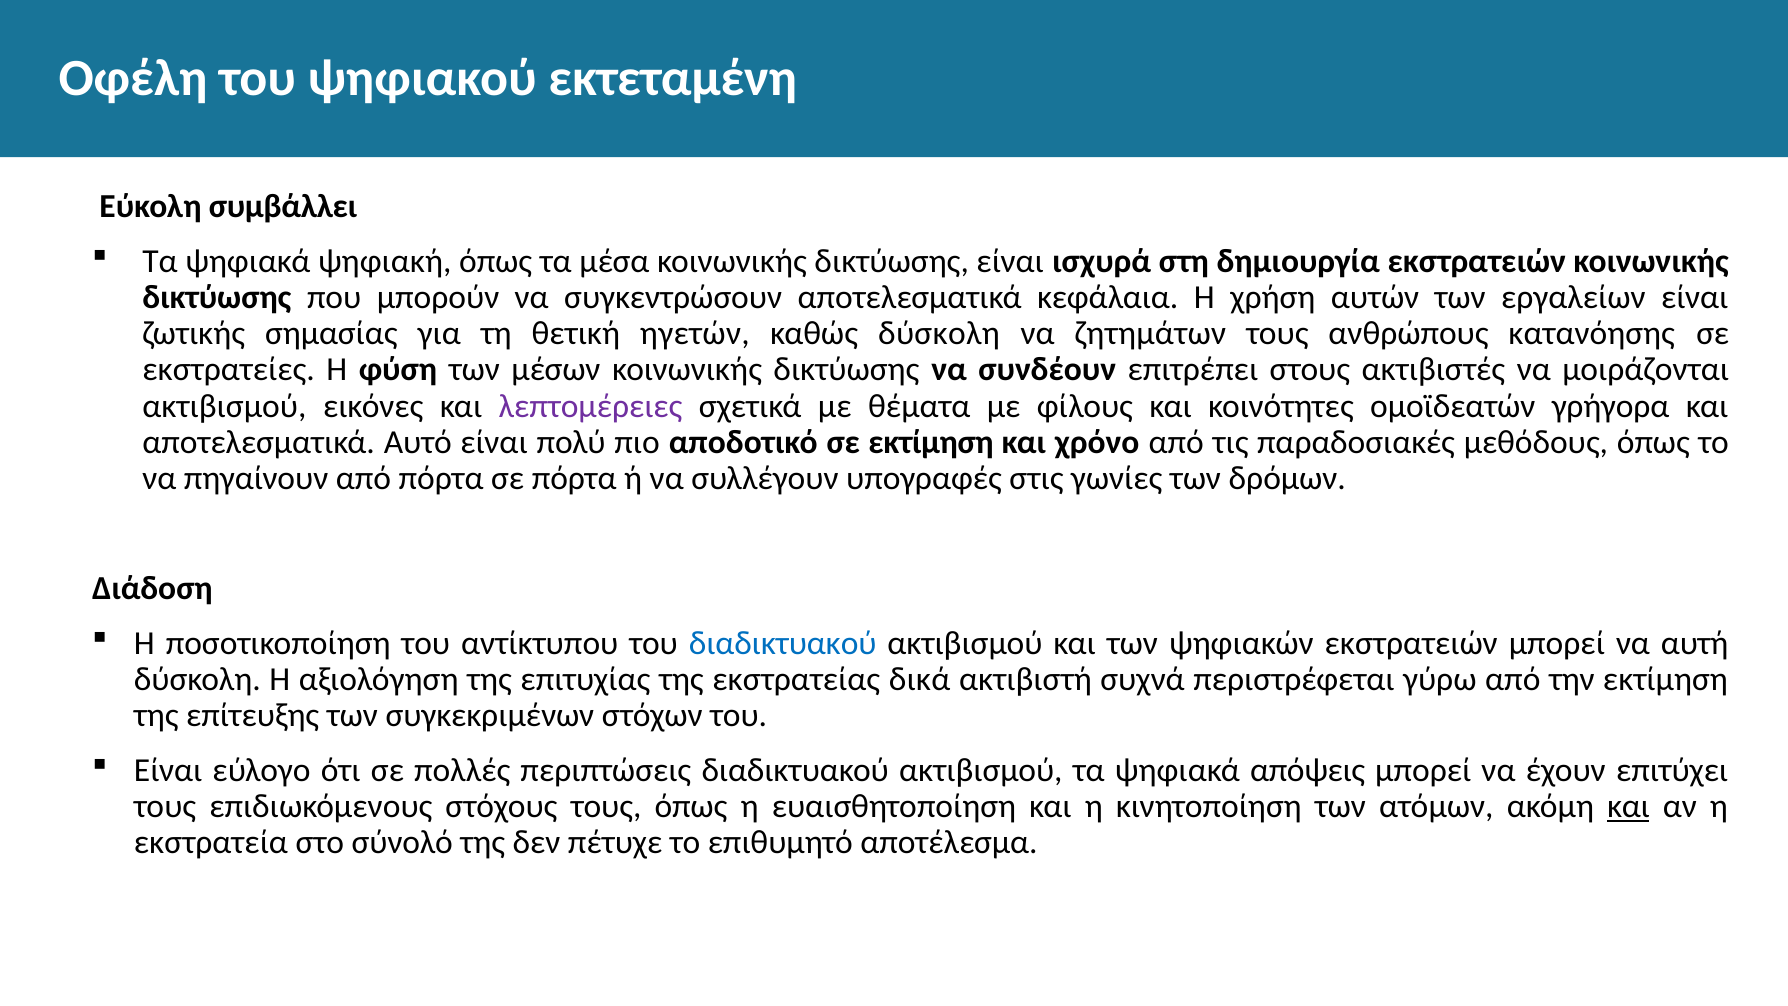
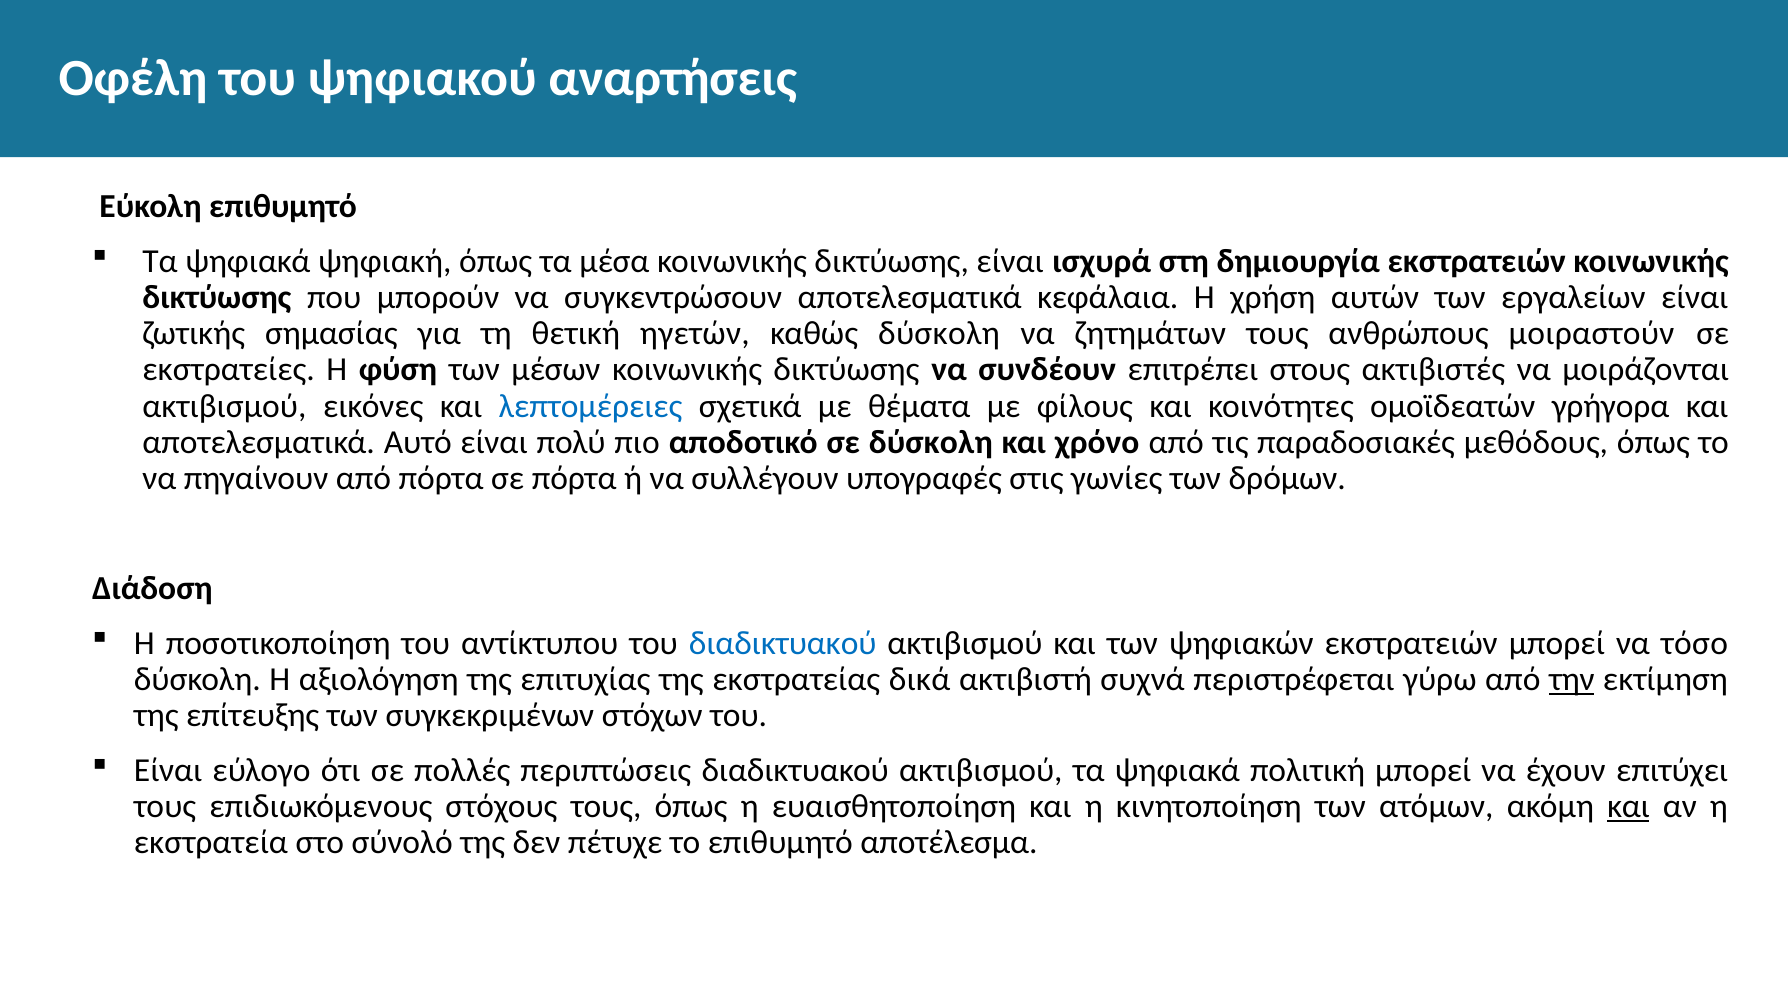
εκτεταμένη: εκτεταμένη -> αναρτήσεις (673, 79)
Εύκολη συμβάλλει: συμβάλλει -> επιθυμητό (283, 206)
κατανόησης: κατανόησης -> μοιραστούν (1591, 334)
λεπτομέρειες colour: purple -> blue (591, 406)
σε εκτίμηση: εκτίμηση -> δύσκολη (931, 442)
αυτή: αυτή -> τόσο (1694, 643)
την underline: none -> present (1572, 679)
απόψεις: απόψεις -> πολιτική (1308, 770)
